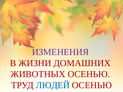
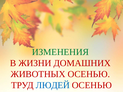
ИЗМЕНЕНИЯ colour: purple -> green (60, 52)
